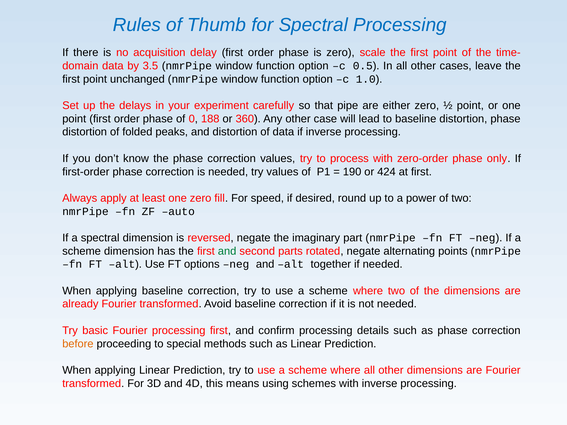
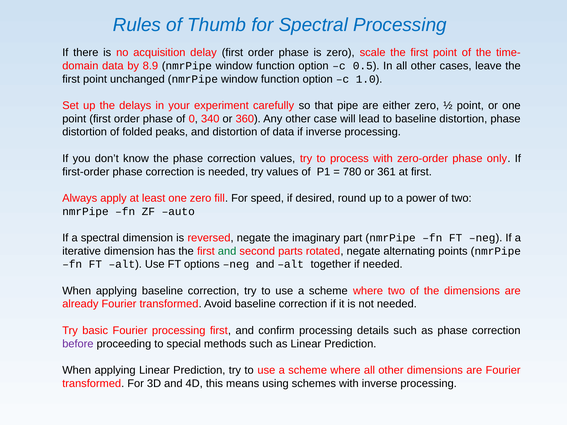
3.5: 3.5 -> 8.9 (150, 66)
188: 188 -> 340 (210, 119)
190: 190 -> 780 (352, 172)
424: 424 -> 361 (386, 172)
scheme: scheme -> iterative (82, 251)
before colour: orange -> purple (78, 344)
